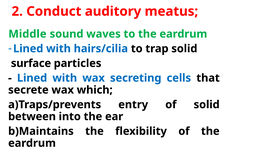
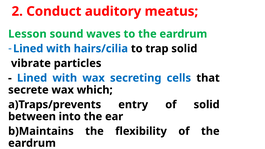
Middle: Middle -> Lesson (27, 34)
surface: surface -> vibrate (31, 63)
